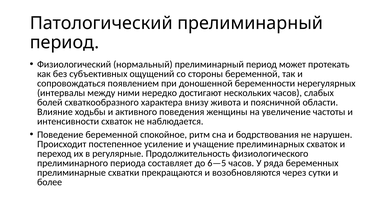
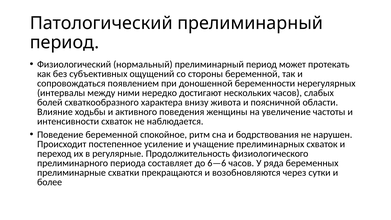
6—5: 6—5 -> 6—6 (217, 163)
